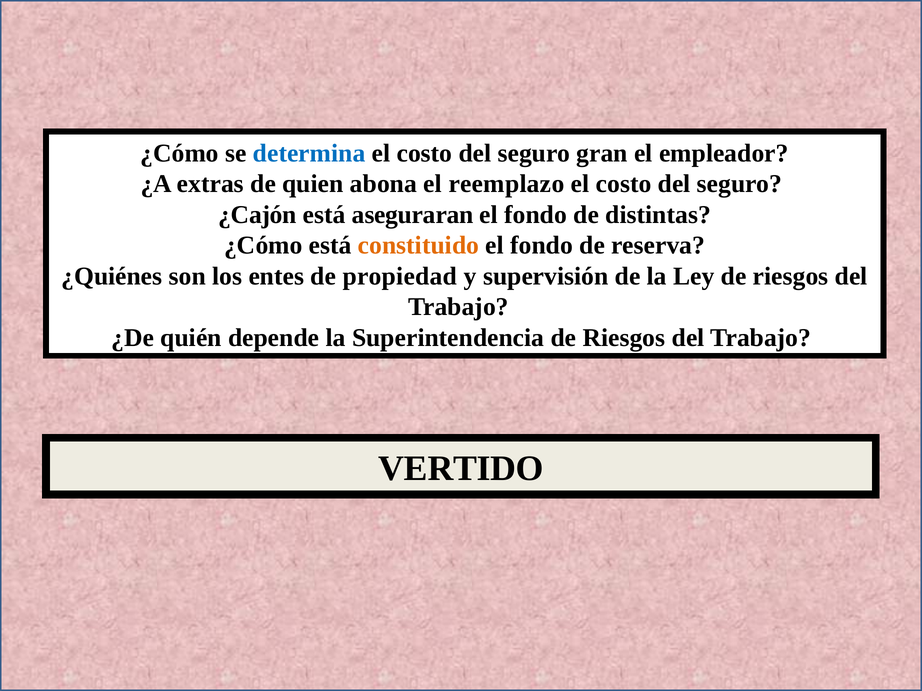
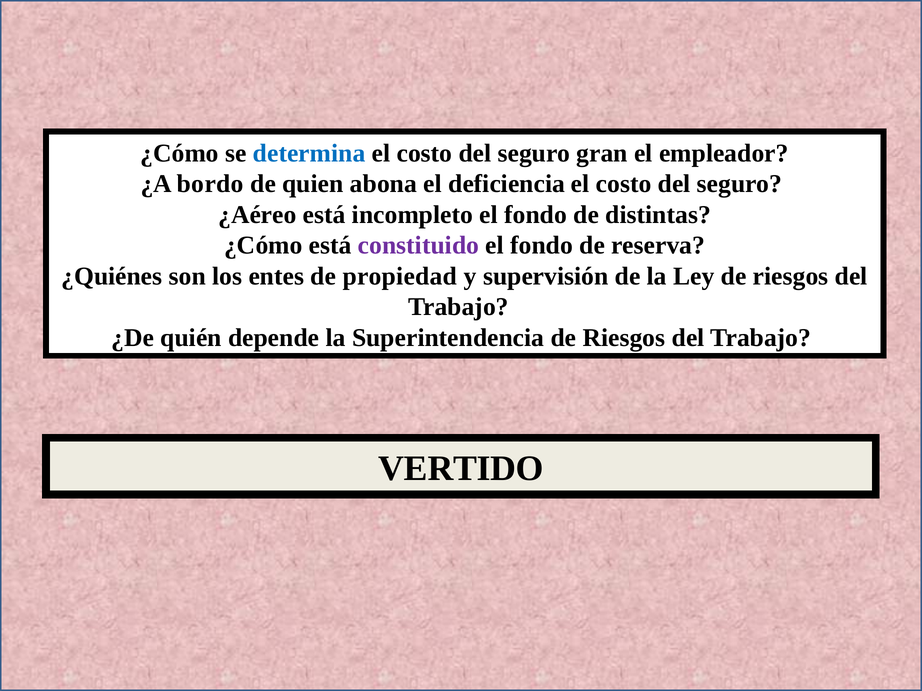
extras: extras -> bordo (210, 184)
reemplazo: reemplazo -> deficiencia (507, 184)
¿Cajón: ¿Cajón -> ¿Aéreo (257, 215)
aseguraran: aseguraran -> incompleto (413, 215)
constituido colour: orange -> purple (419, 246)
